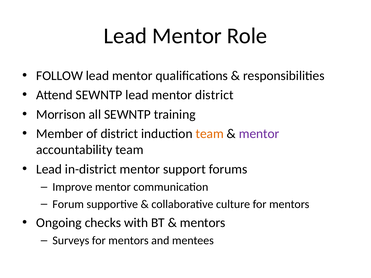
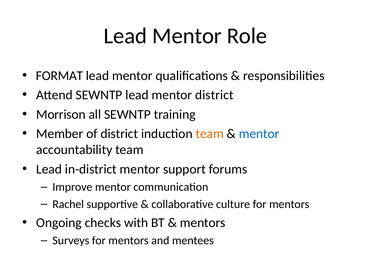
FOLLOW: FOLLOW -> FORMAT (60, 76)
mentor colour: purple -> blue (259, 134)
Forum: Forum -> Rachel (68, 204)
